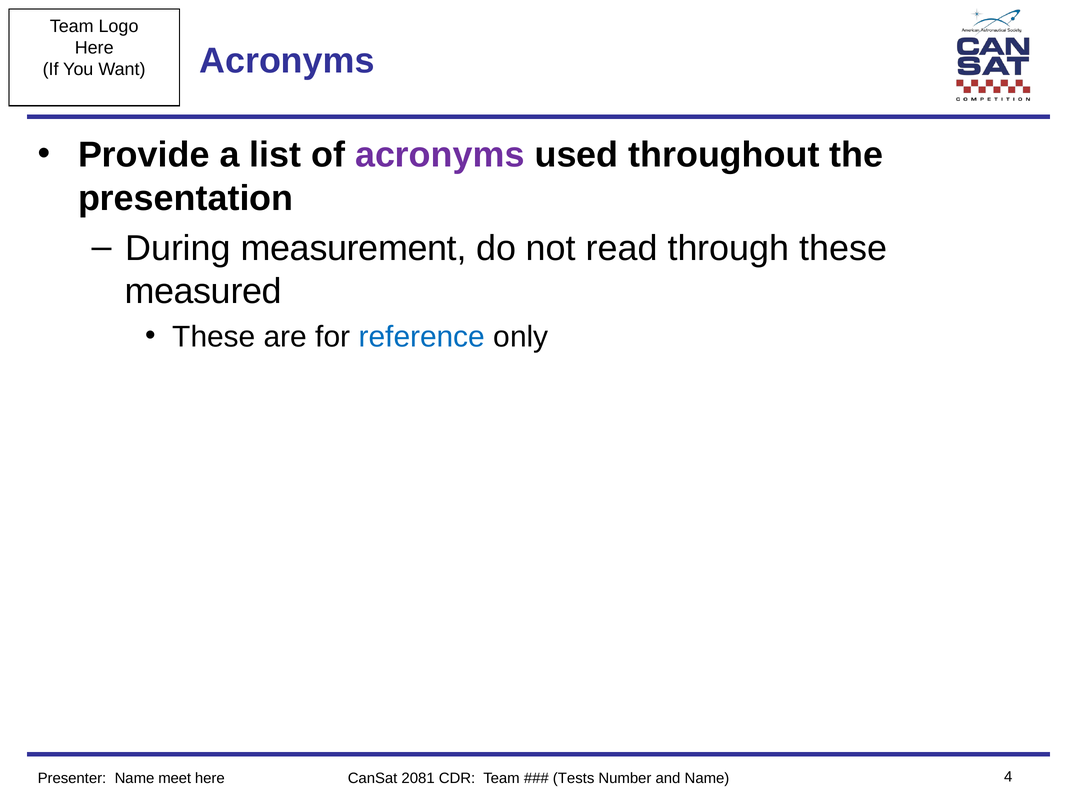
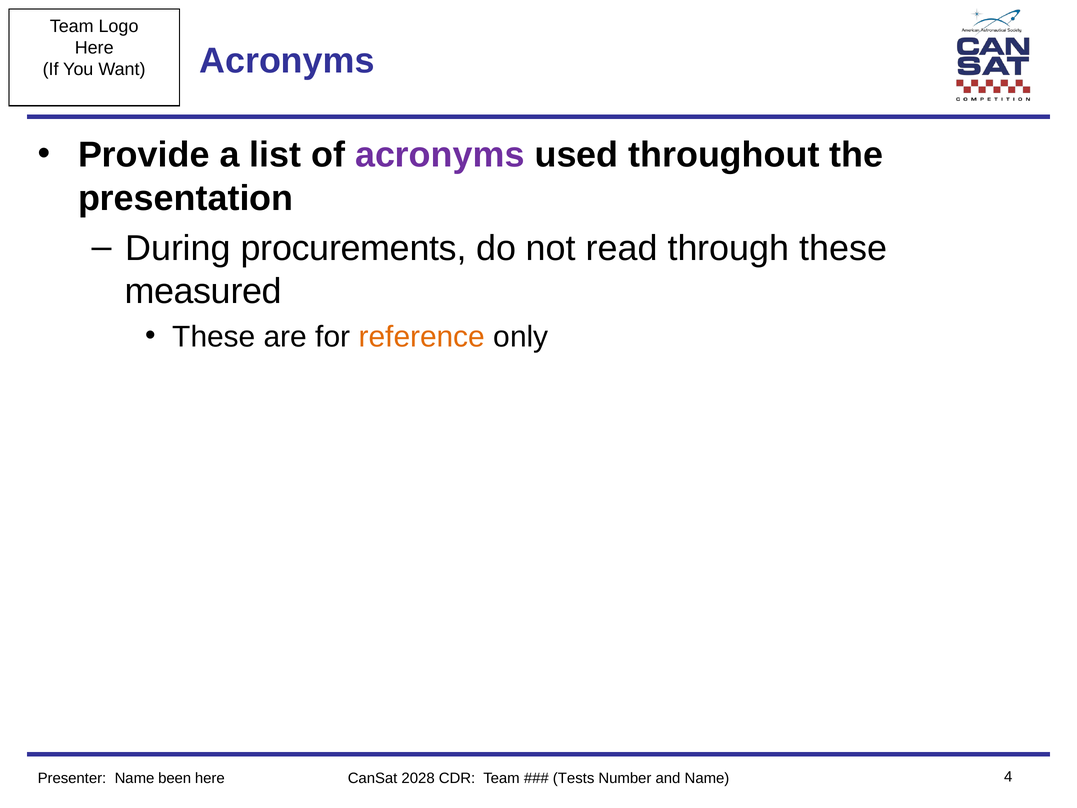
measurement: measurement -> procurements (354, 248)
reference colour: blue -> orange (422, 337)
meet: meet -> been (175, 778)
2081: 2081 -> 2028 (418, 778)
